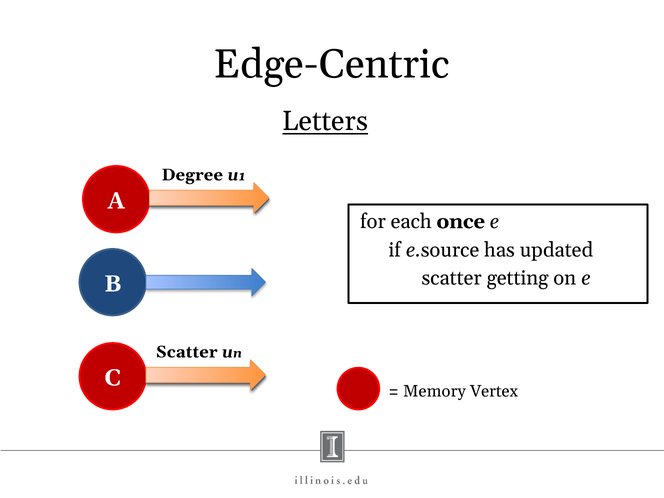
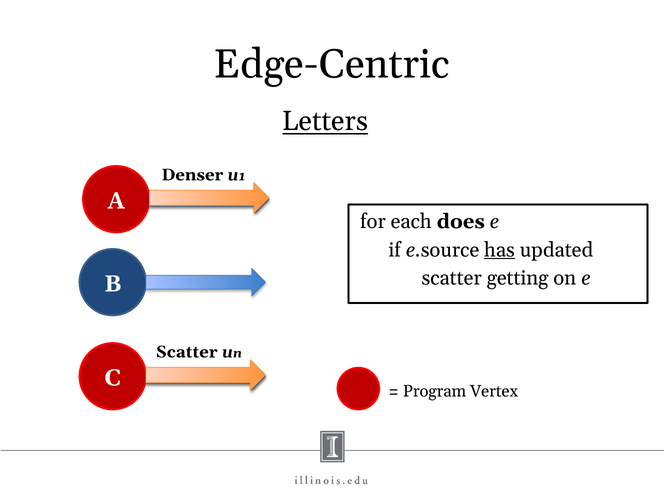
Degree: Degree -> Denser (192, 175)
once: once -> does (461, 221)
has underline: none -> present (500, 250)
Memory: Memory -> Program (435, 391)
